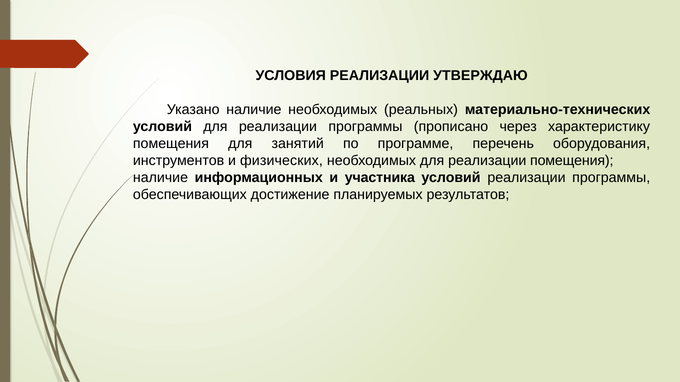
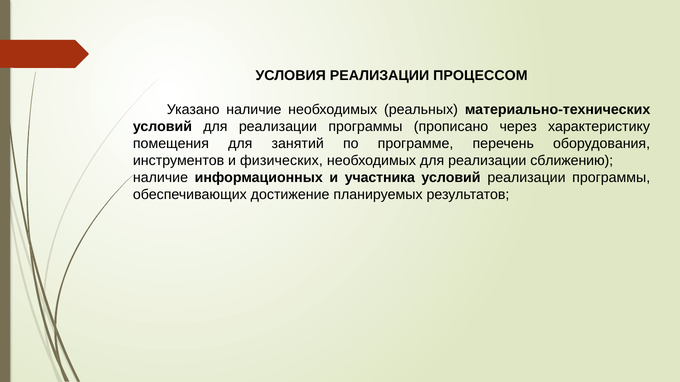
УТВЕРЖДАЮ: УТВЕРЖДАЮ -> ПРОЦЕССОМ (480, 76)
реализации помещения: помещения -> сближению (572, 161)
